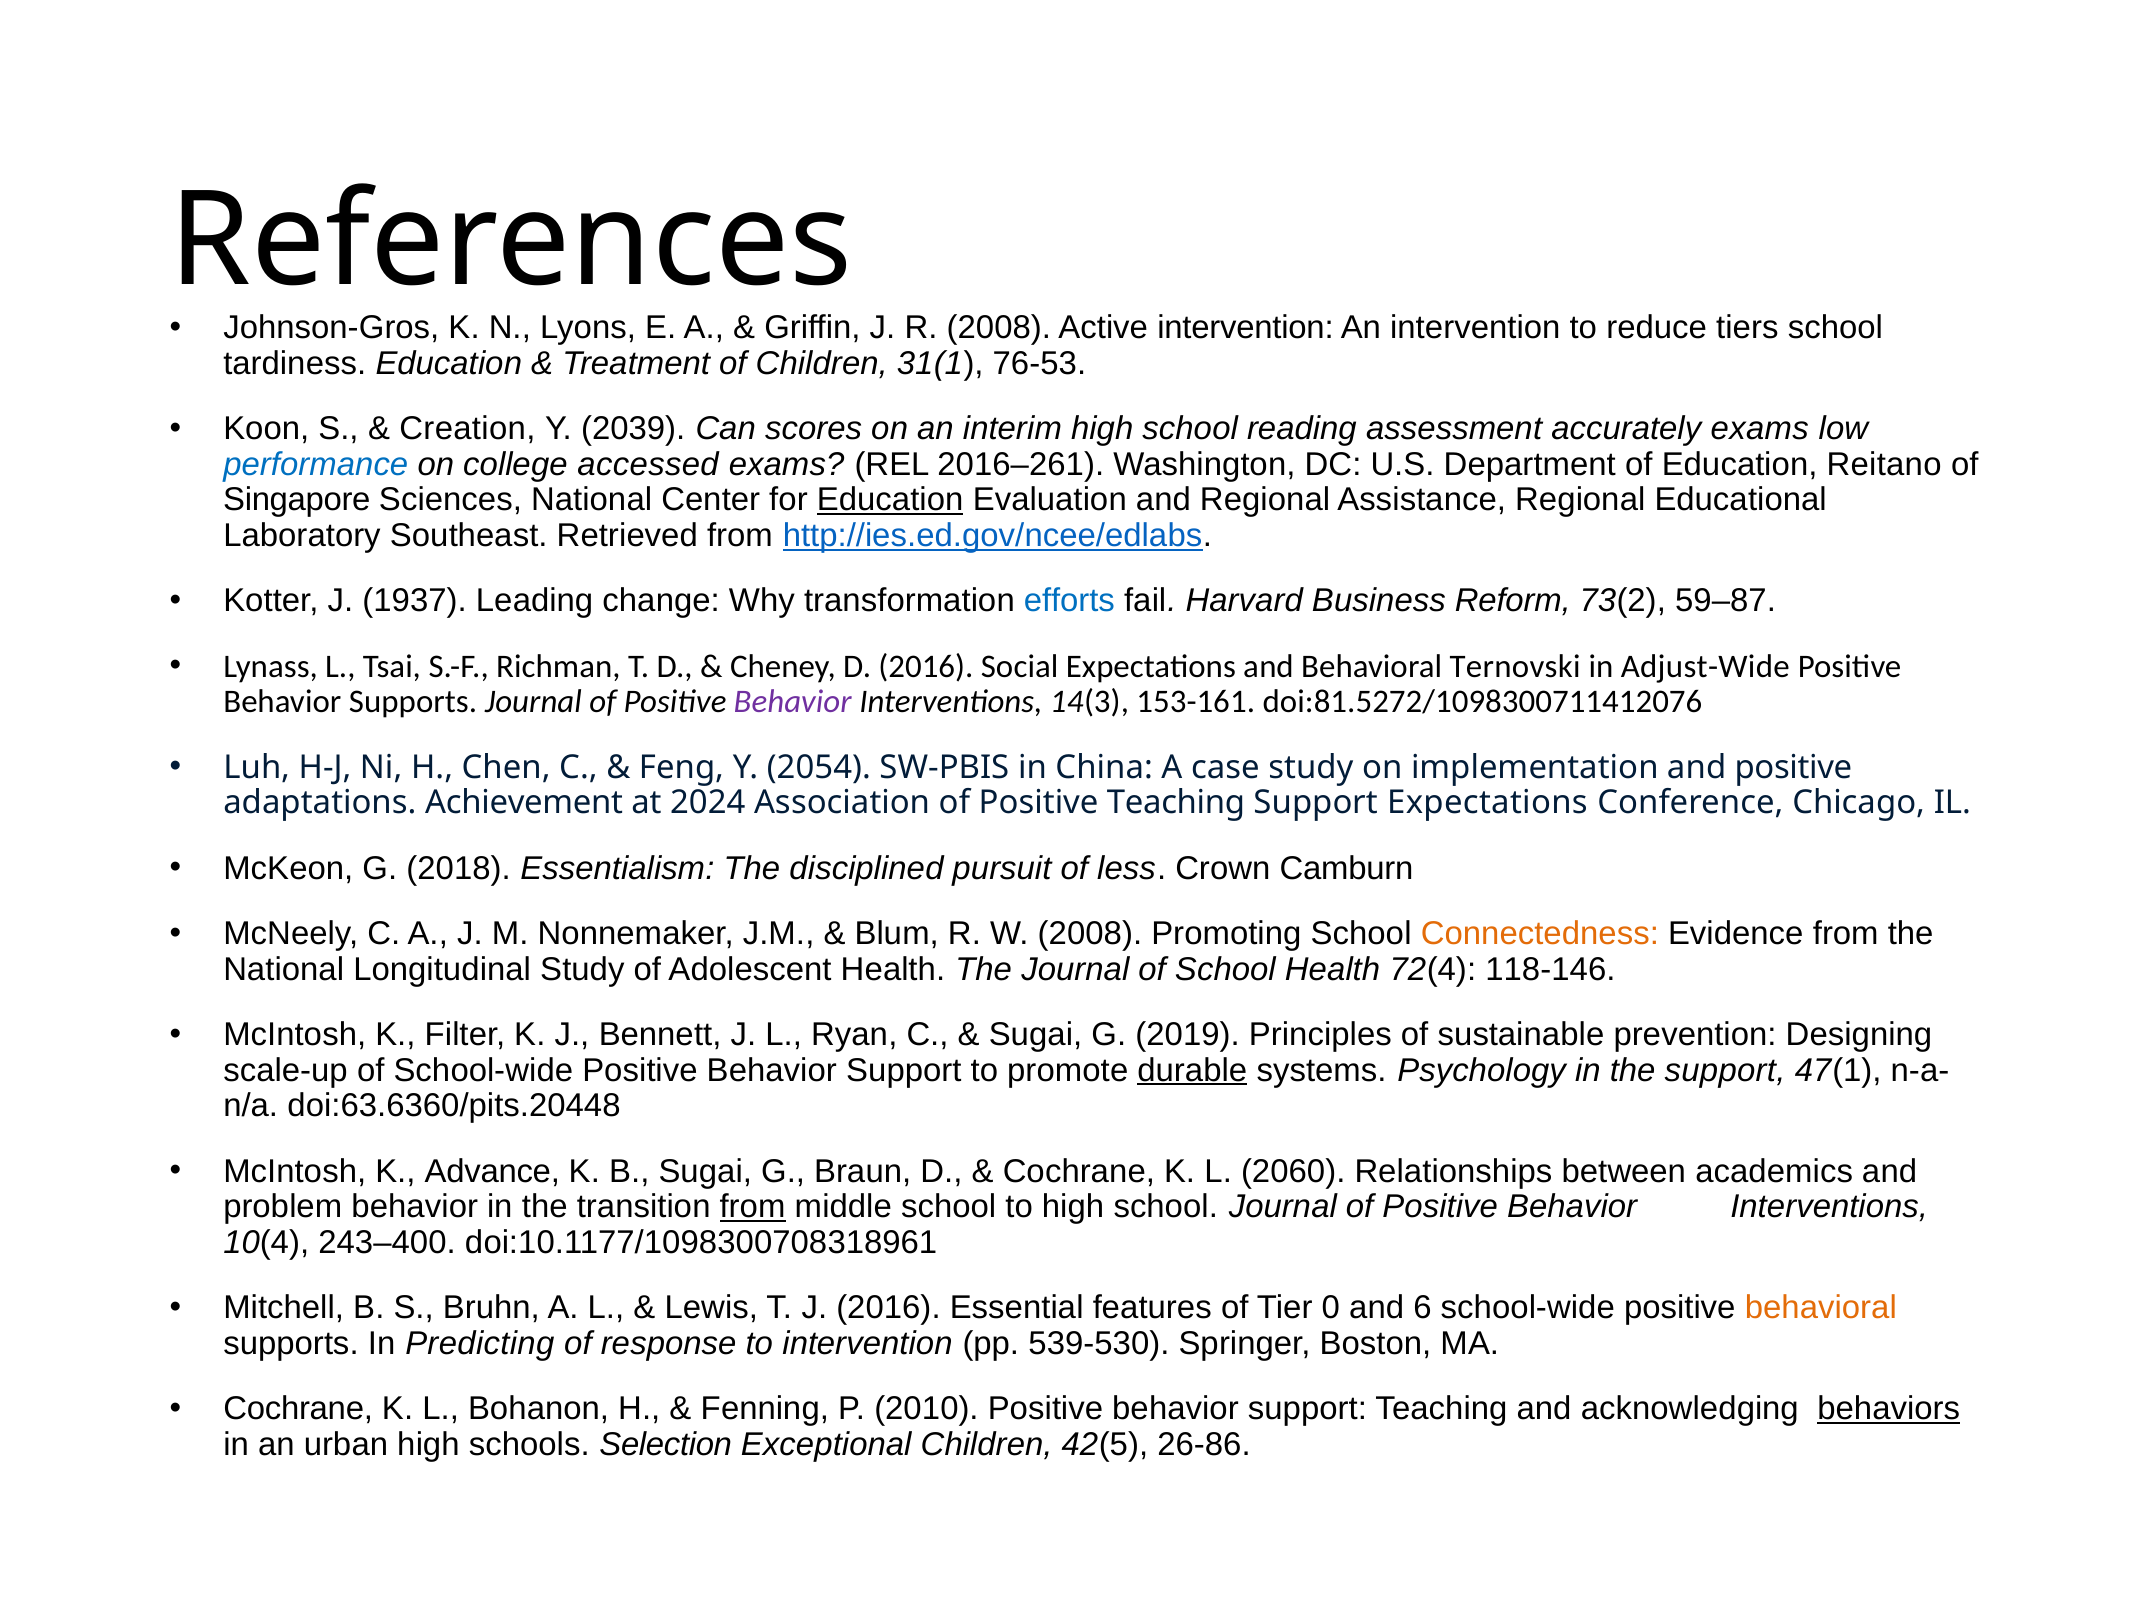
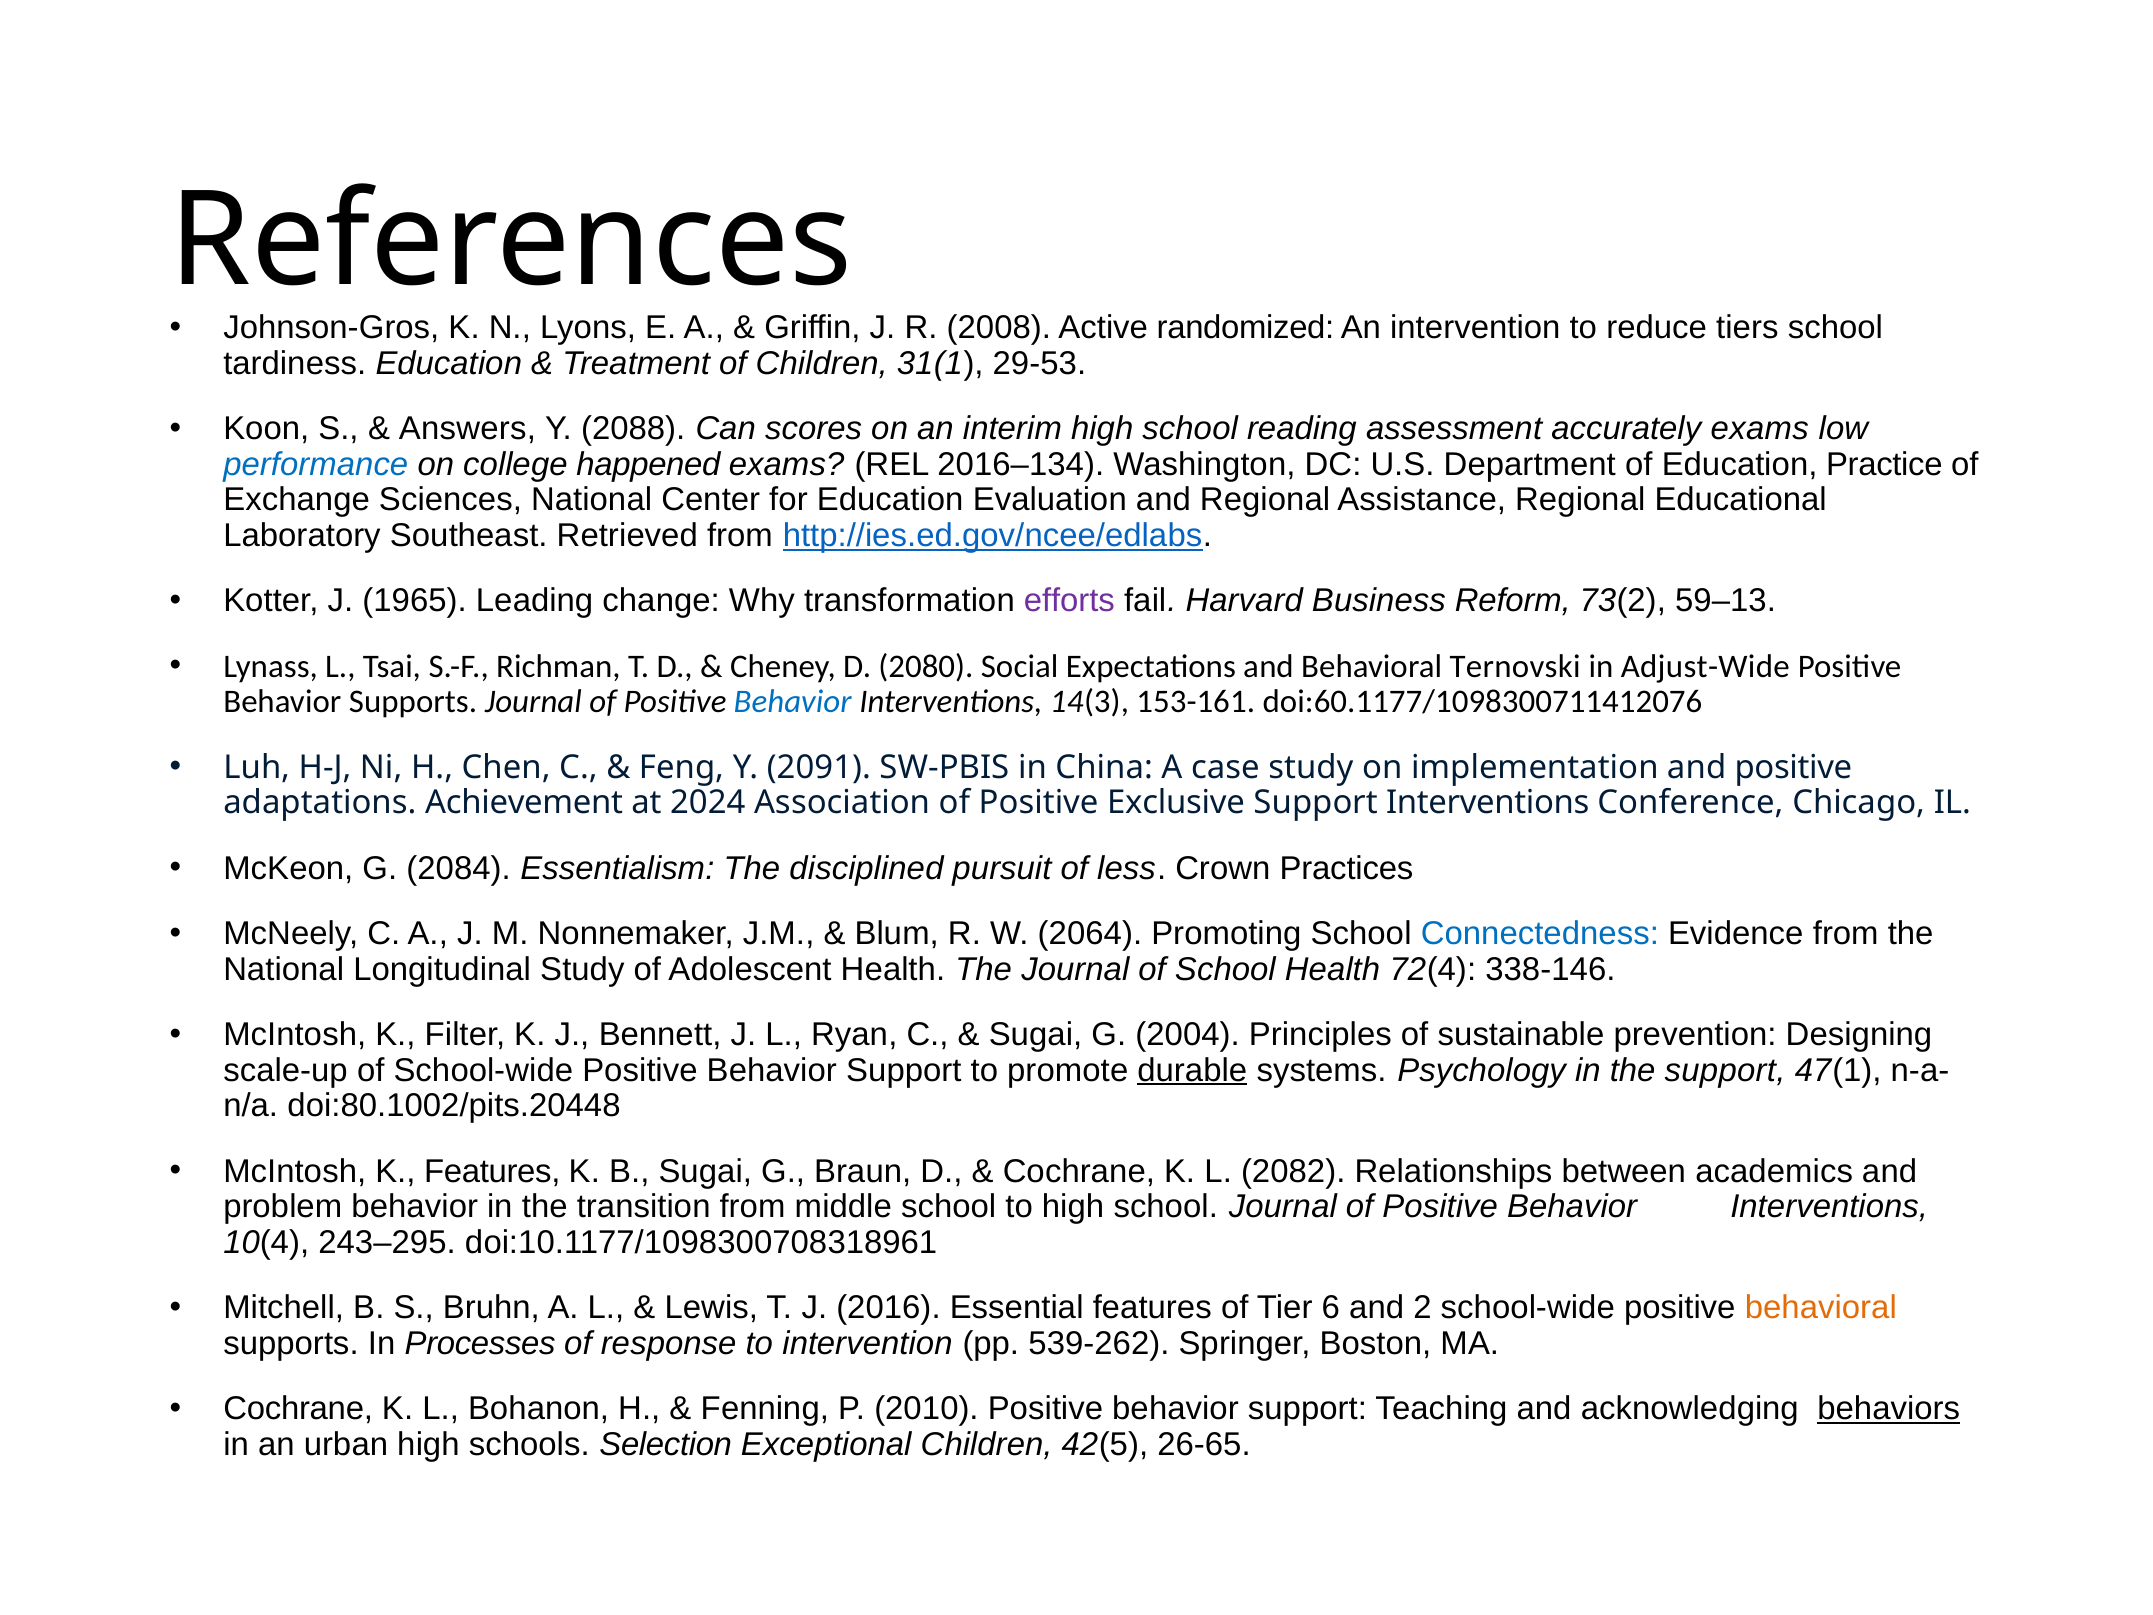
Active intervention: intervention -> randomized (1245, 328)
76-53: 76-53 -> 29-53 (1039, 363)
Creation: Creation -> Answers (467, 429)
2039: 2039 -> 2088 (633, 429)
accessed: accessed -> happened (648, 464)
2016–261: 2016–261 -> 2016–134 (1021, 464)
Reitano: Reitano -> Practice (1884, 464)
Singapore: Singapore -> Exchange (297, 500)
Education underline: present -> none (890, 500)
1937: 1937 -> 1965 (415, 601)
efforts colour: blue -> purple (1069, 601)
59–87: 59–87 -> 59–13 (1725, 601)
D 2016: 2016 -> 2080 (926, 666)
Behavior colour: purple -> blue (793, 702)
doi:81.5272/1098300711412076: doi:81.5272/1098300711412076 -> doi:60.1177/1098300711412076 (1482, 702)
2054: 2054 -> 2091 (819, 767)
Positive Teaching: Teaching -> Exclusive (1176, 803)
Support Expectations: Expectations -> Interventions (1488, 803)
2018: 2018 -> 2084 (459, 868)
Camburn: Camburn -> Practices (1347, 868)
W 2008: 2008 -> 2064 (1090, 934)
Connectedness colour: orange -> blue (1540, 934)
118-146: 118-146 -> 338-146 (1550, 969)
2019: 2019 -> 2004 (1188, 1035)
doi:63.6360/pits.20448: doi:63.6360/pits.20448 -> doi:80.1002/pits.20448 (454, 1106)
K Advance: Advance -> Features (492, 1171)
2060: 2060 -> 2082 (1293, 1171)
from underline: present -> none (753, 1207)
243–400: 243–400 -> 243–295 (387, 1242)
0: 0 -> 6 (1331, 1308)
6: 6 -> 2 (1423, 1308)
Predicting: Predicting -> Processes (480, 1343)
539-530: 539-530 -> 539-262 (1099, 1343)
26-86: 26-86 -> 26-65 (1204, 1444)
